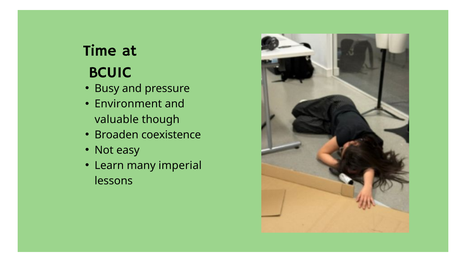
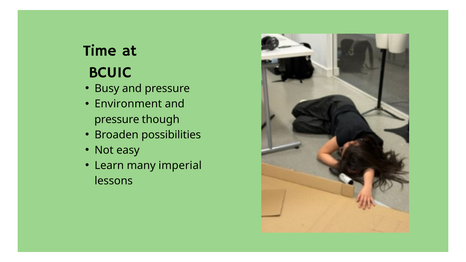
valuable: valuable -> pressure (117, 119)
coexistence: coexistence -> possibilities (171, 135)
